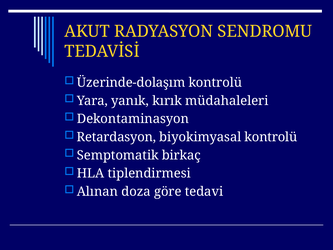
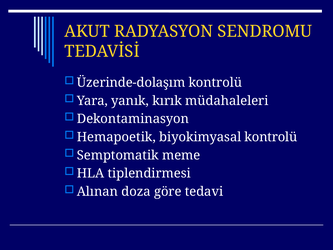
Retardasyon: Retardasyon -> Hemapoetik (116, 137)
birkaç: birkaç -> meme (181, 155)
